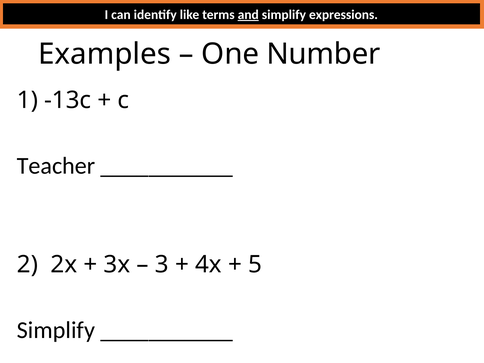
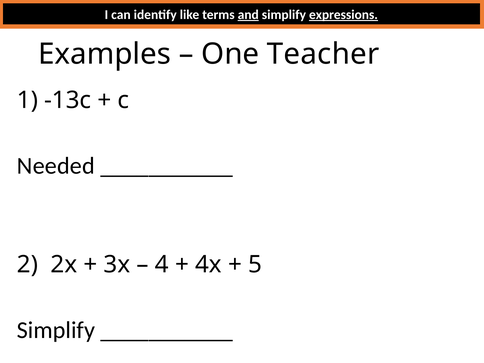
expressions underline: none -> present (343, 15)
Number: Number -> Teacher (323, 54)
Teacher: Teacher -> Needed (56, 166)
3: 3 -> 4 (162, 264)
